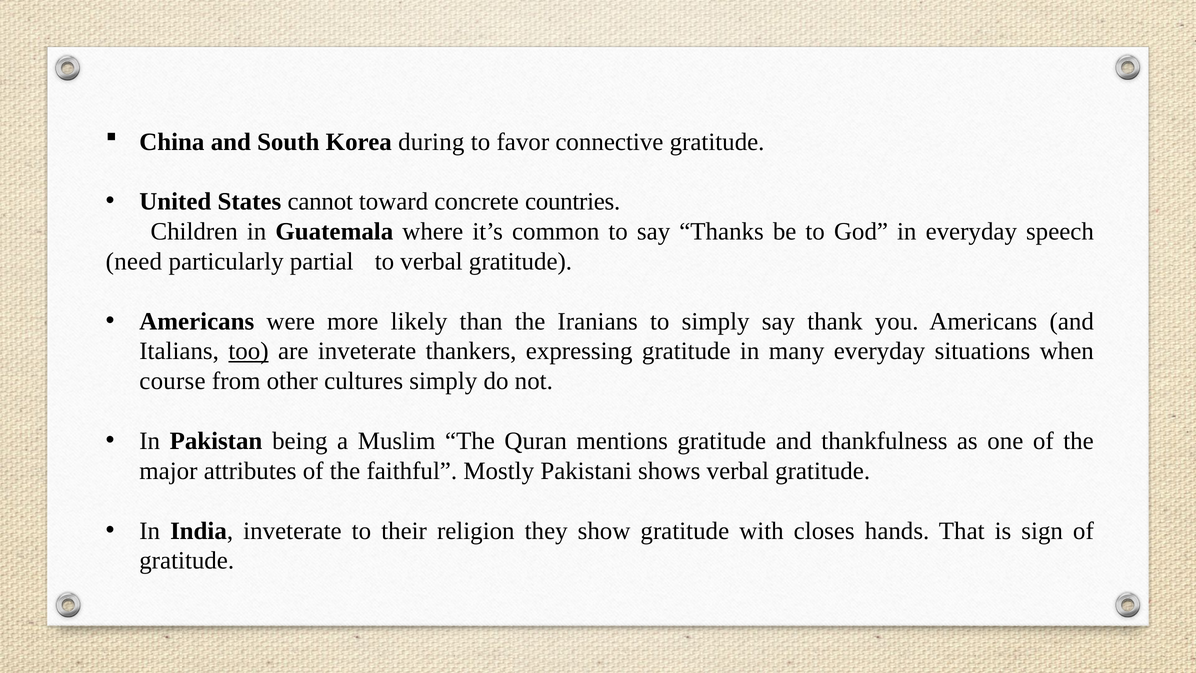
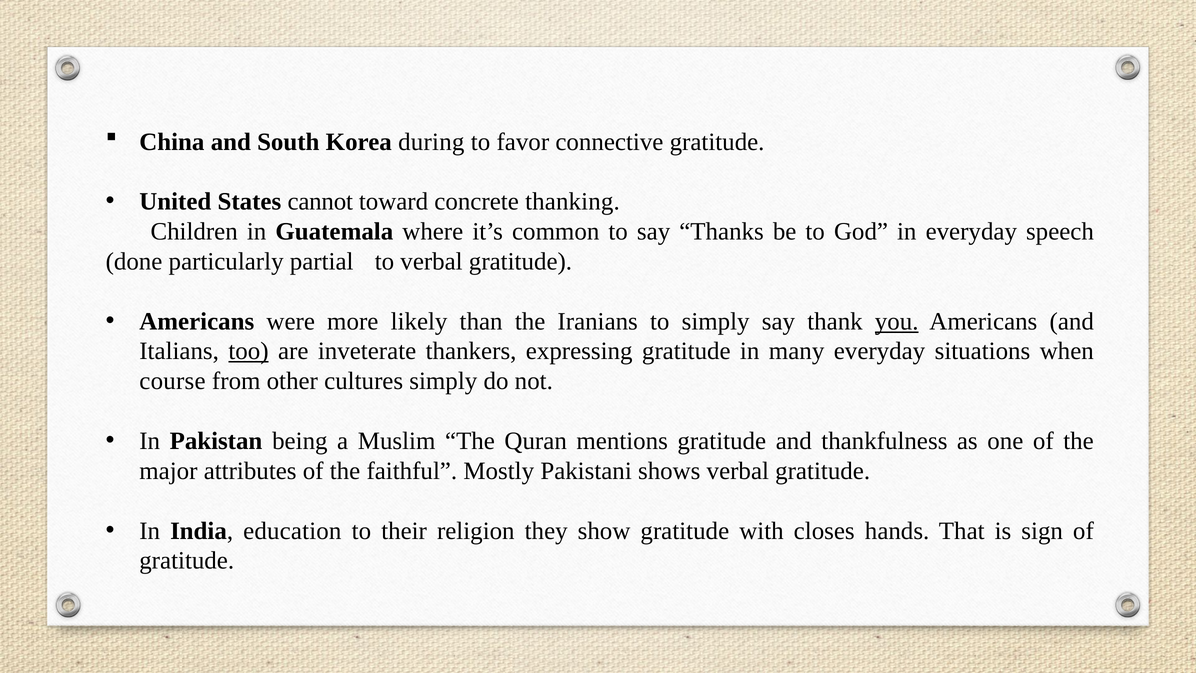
countries: countries -> thanking (572, 202)
need: need -> done (134, 261)
you underline: none -> present (897, 321)
India inveterate: inveterate -> education (292, 531)
